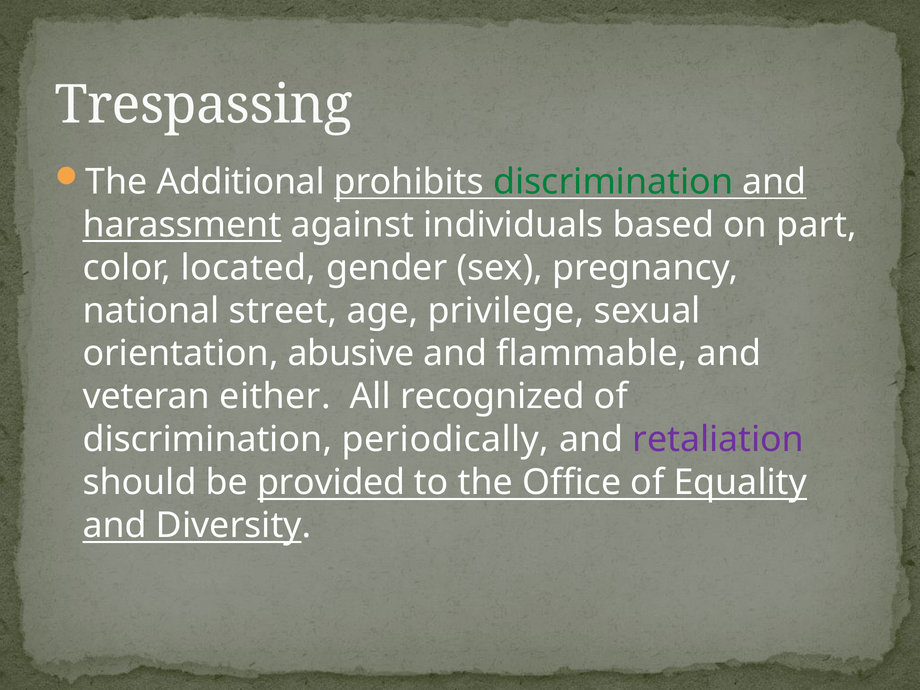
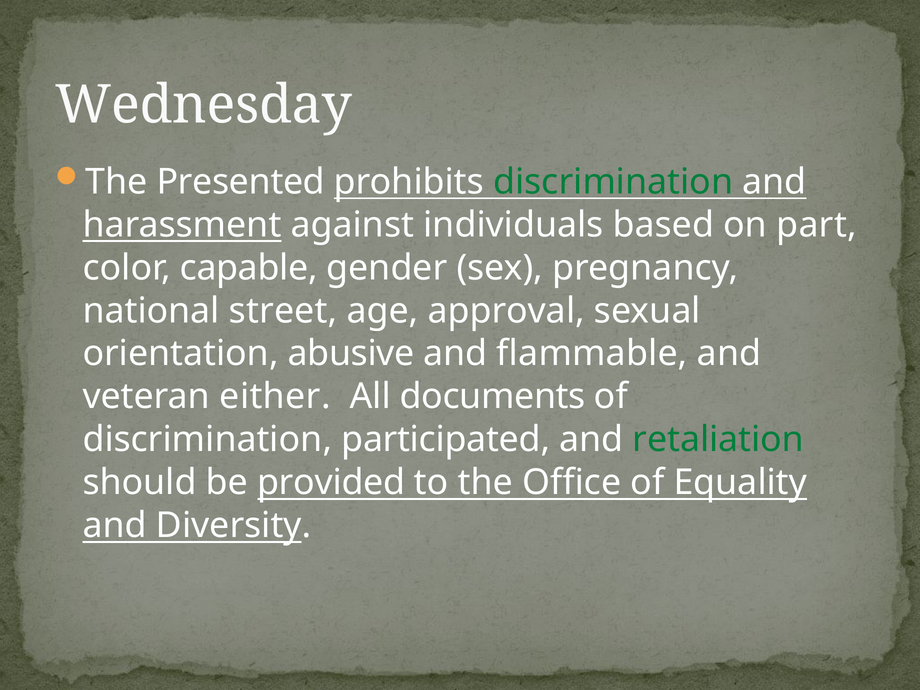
Trespassing: Trespassing -> Wednesday (204, 105)
Additional: Additional -> Presented (241, 182)
located: located -> capable (249, 268)
privilege: privilege -> approval (506, 311)
recognized: recognized -> documents (493, 397)
periodically: periodically -> participated (446, 440)
retaliation colour: purple -> green (718, 440)
